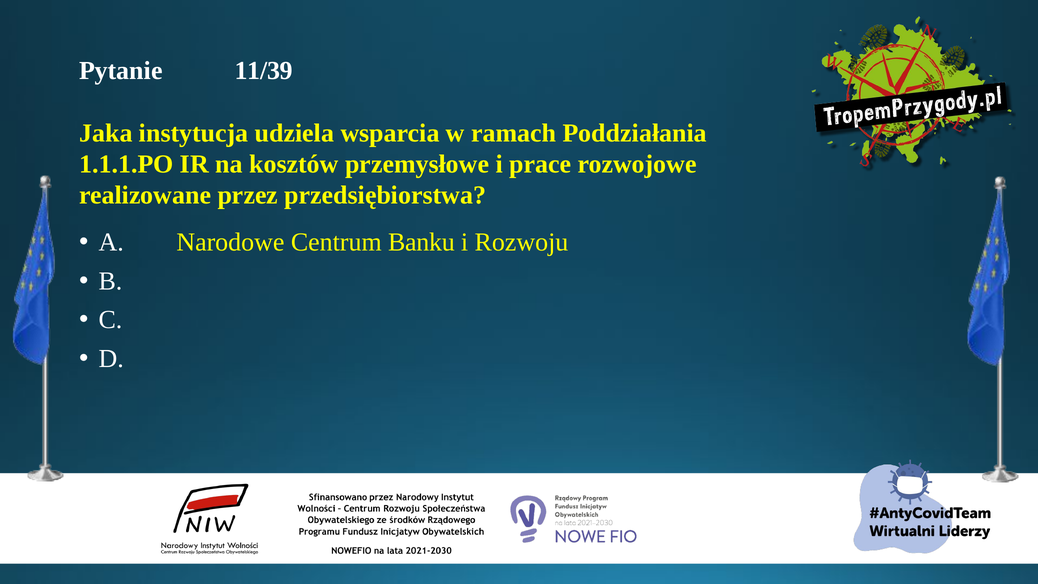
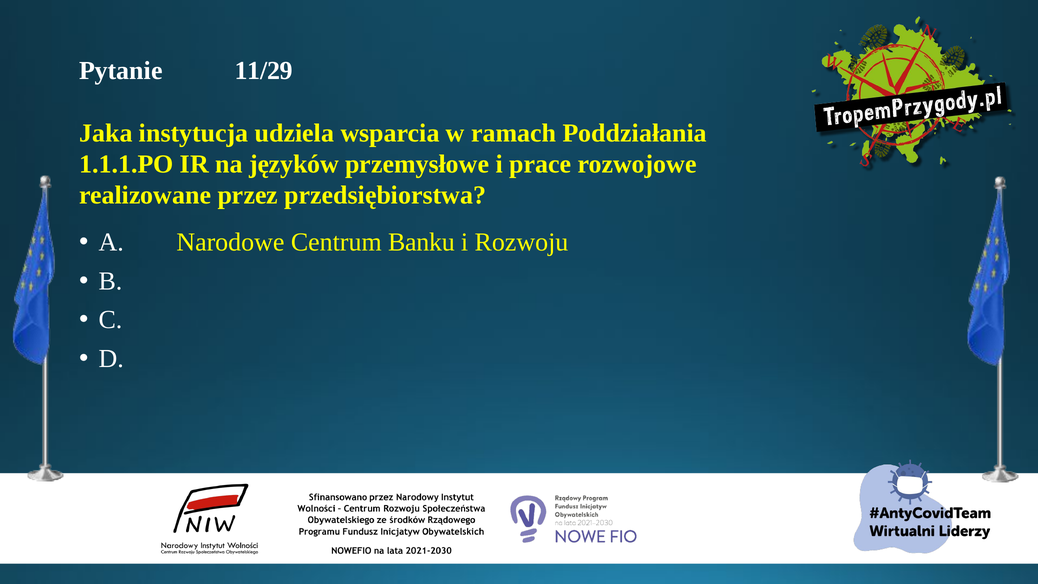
11/39: 11/39 -> 11/29 (264, 71)
kosztów: kosztów -> języków (294, 164)
